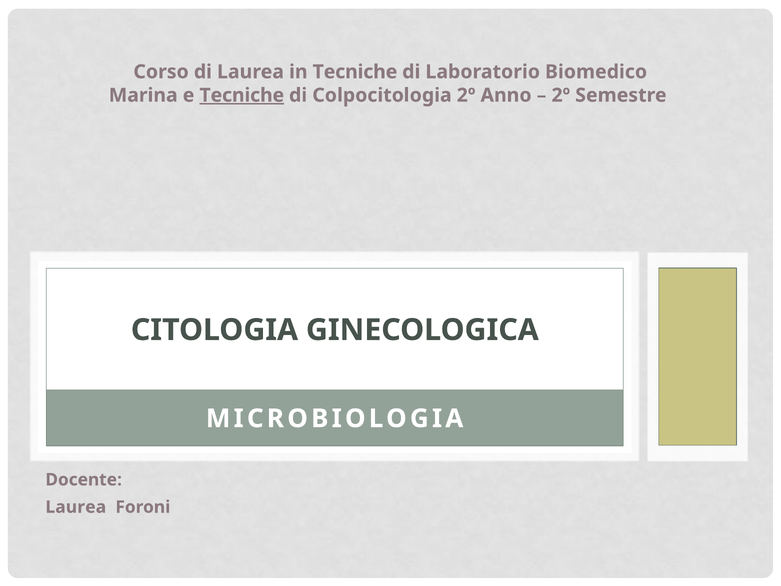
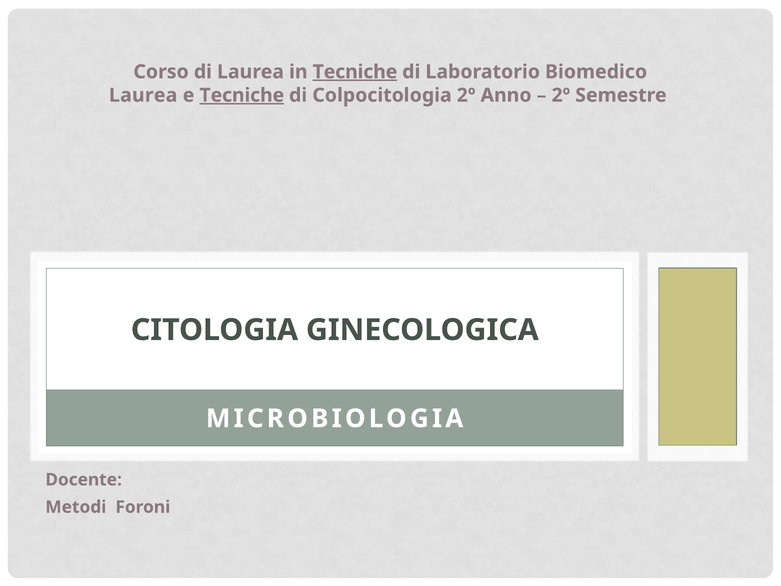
Tecniche underline: none -> present (355, 72)
Marina: Marina -> Laurea (143, 95)
Laurea: Laurea -> Metodi (76, 507)
